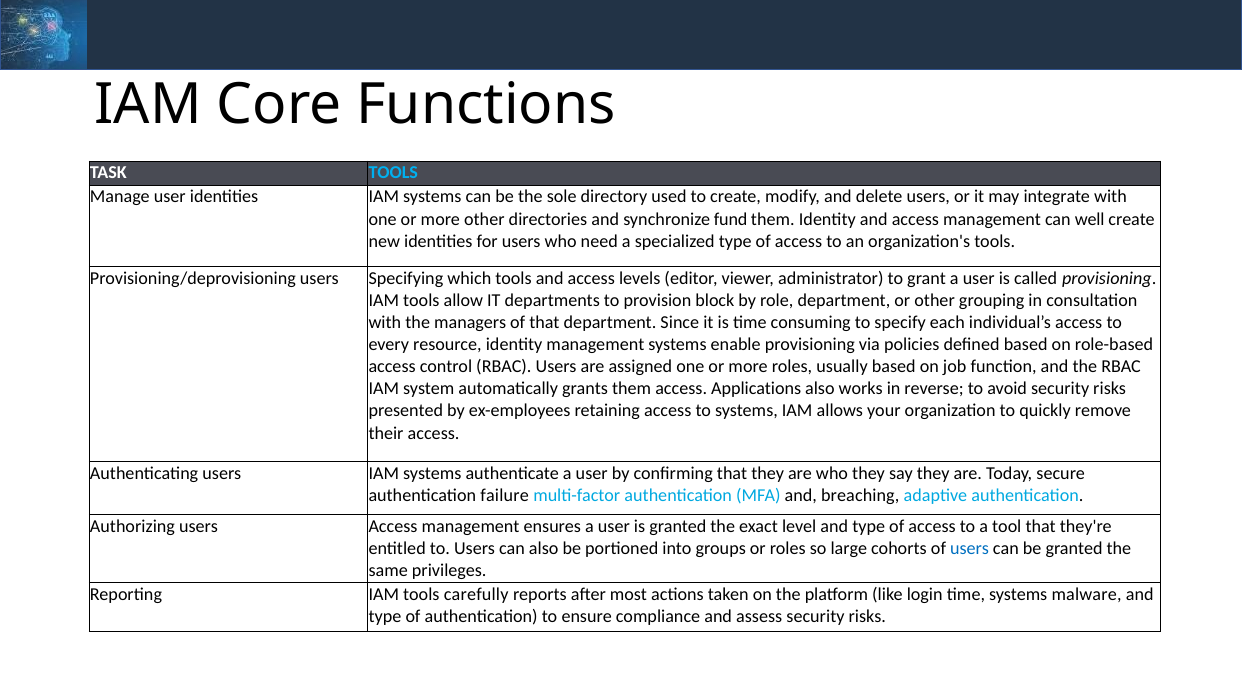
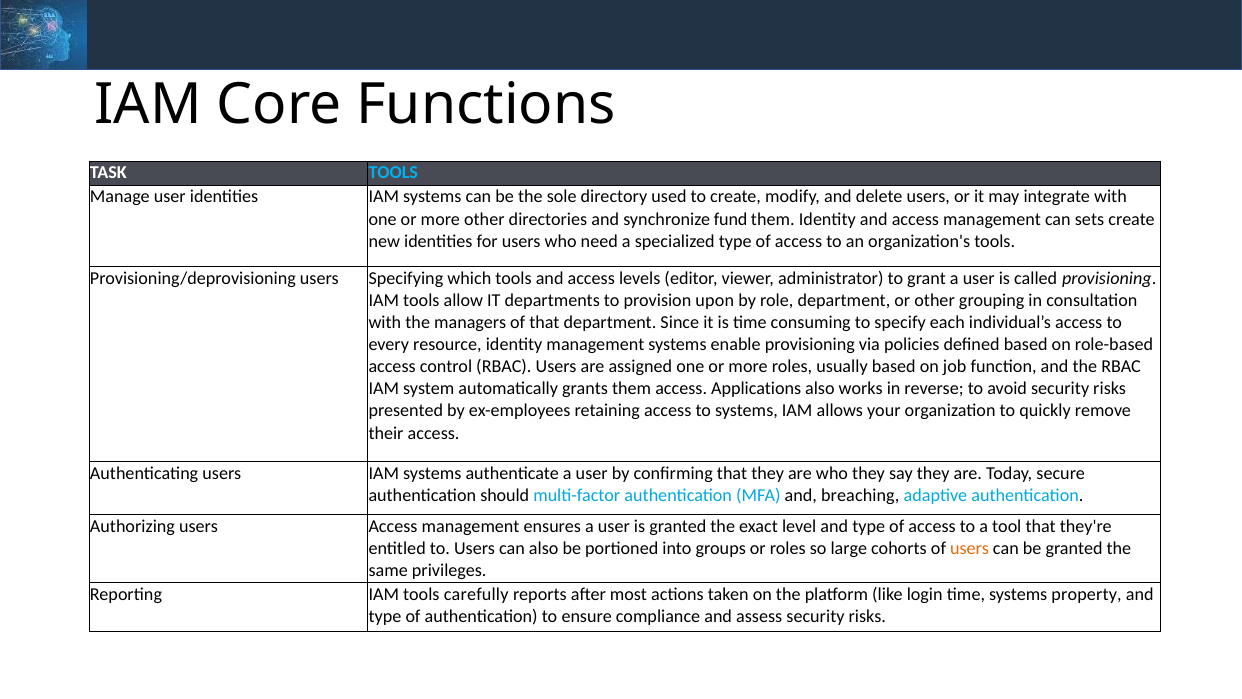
well: well -> sets (1090, 219)
block: block -> upon (715, 301)
failure: failure -> should (505, 495)
users colour: blue -> orange (970, 548)
malware: malware -> property (1087, 594)
